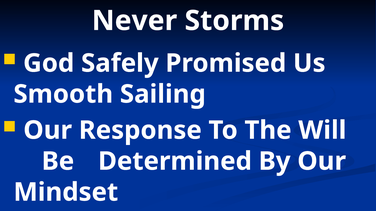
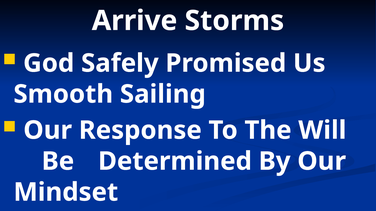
Never: Never -> Arrive (135, 21)
